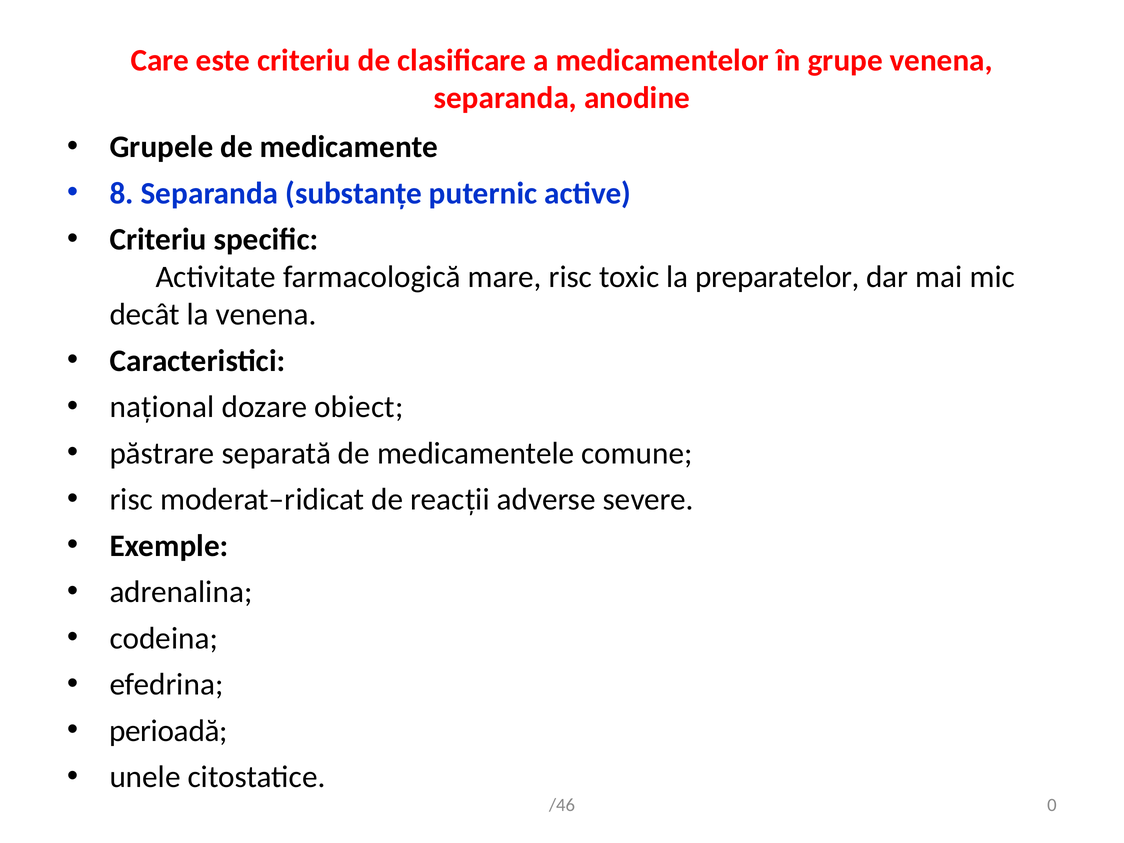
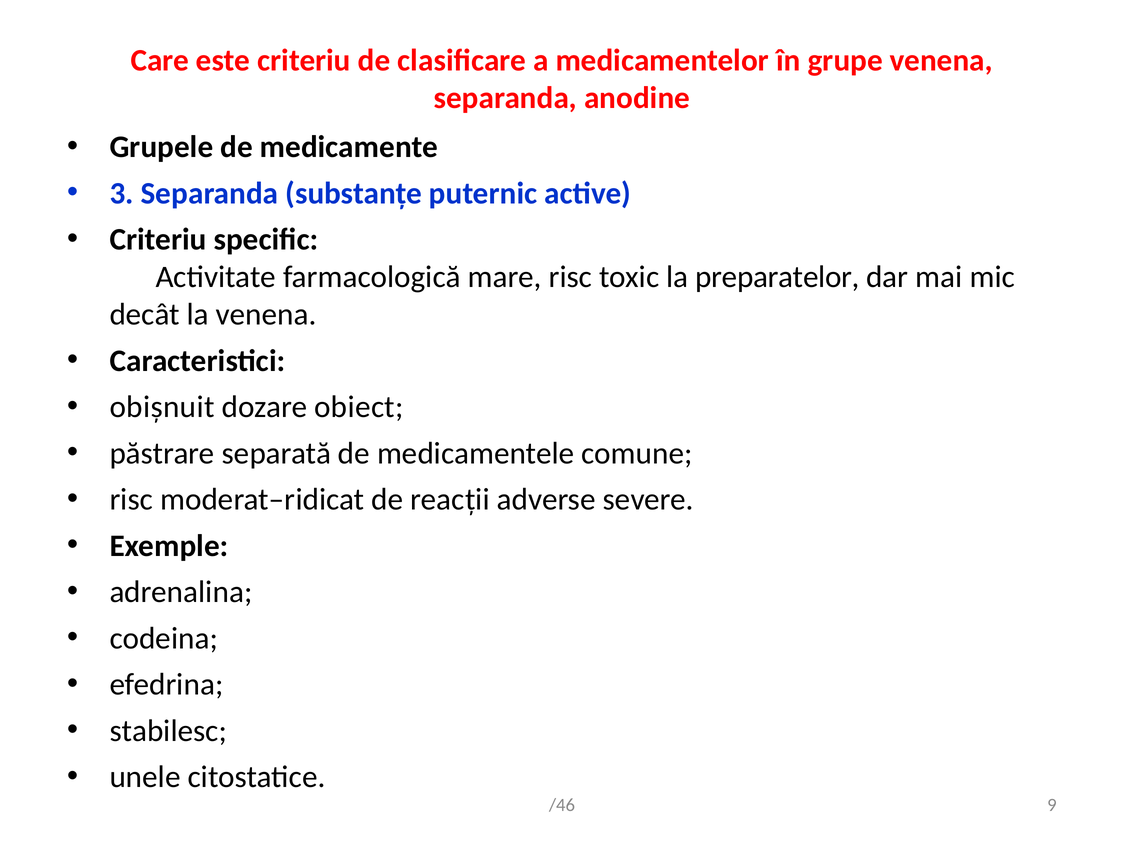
8: 8 -> 3 (122, 193)
naţional: naţional -> obișnuit (162, 407)
perioadă: perioadă -> stabilesc (168, 731)
0: 0 -> 9 (1052, 805)
